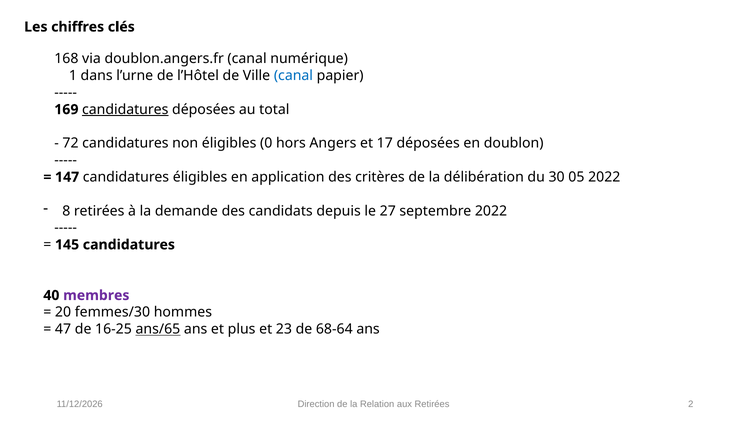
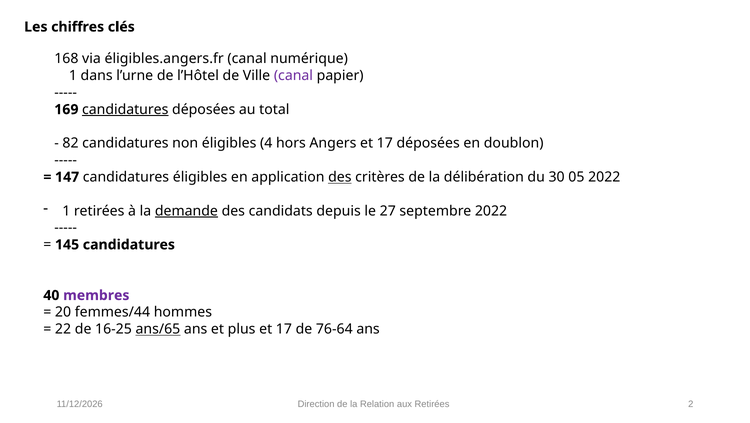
doublon.angers.fr: doublon.angers.fr -> éligibles.angers.fr (164, 59)
canal colour: blue -> purple (293, 76)
72: 72 -> 82 (71, 143)
0: 0 -> 4 (266, 143)
des underline: none -> present (340, 177)
8: 8 -> 1 (66, 211)
demande underline: none -> present (186, 211)
femmes/30: femmes/30 -> femmes/44 (112, 312)
47: 47 -> 22 (63, 329)
plus et 23: 23 -> 17 (284, 329)
68-64: 68-64 -> 76-64 (334, 329)
